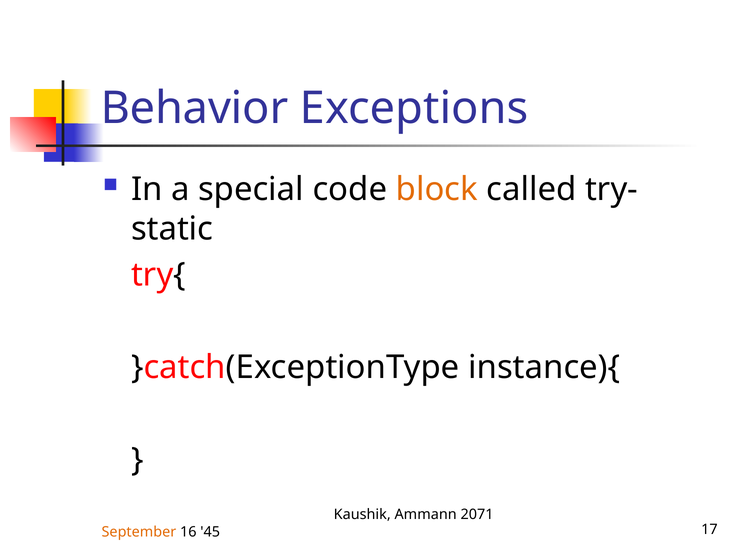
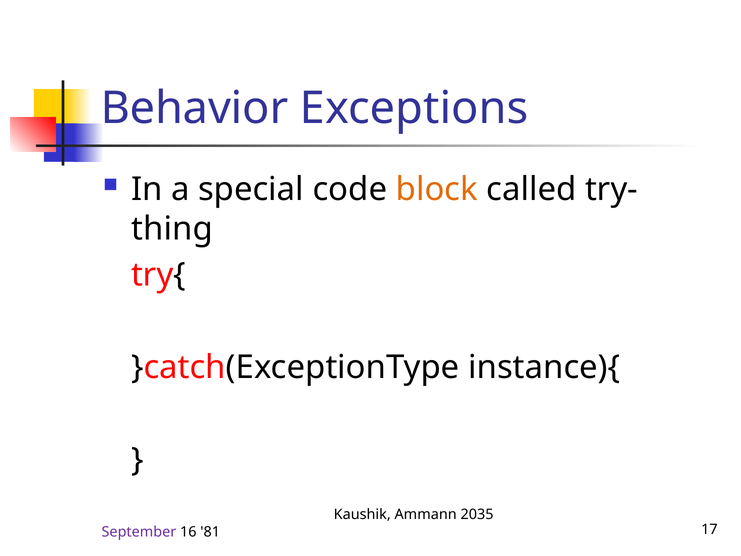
static: static -> thing (172, 229)
2071: 2071 -> 2035 (477, 514)
September colour: orange -> purple (139, 532)
45: 45 -> 81 (210, 532)
